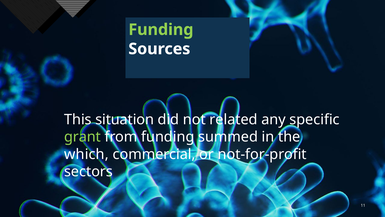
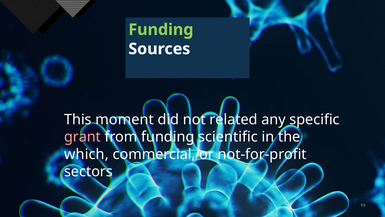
situation: situation -> moment (125, 119)
grant colour: light green -> pink (82, 137)
summed: summed -> scientific (228, 137)
